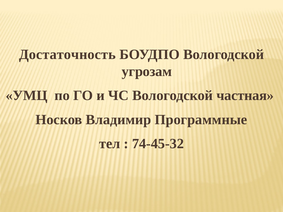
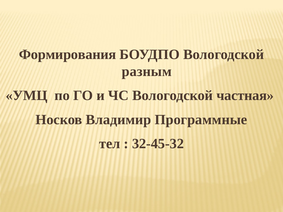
Достаточность: Достаточность -> Формирования (68, 55)
угрозам: угрозам -> разным (147, 72)
74-45-32: 74-45-32 -> 32-45-32 (158, 144)
